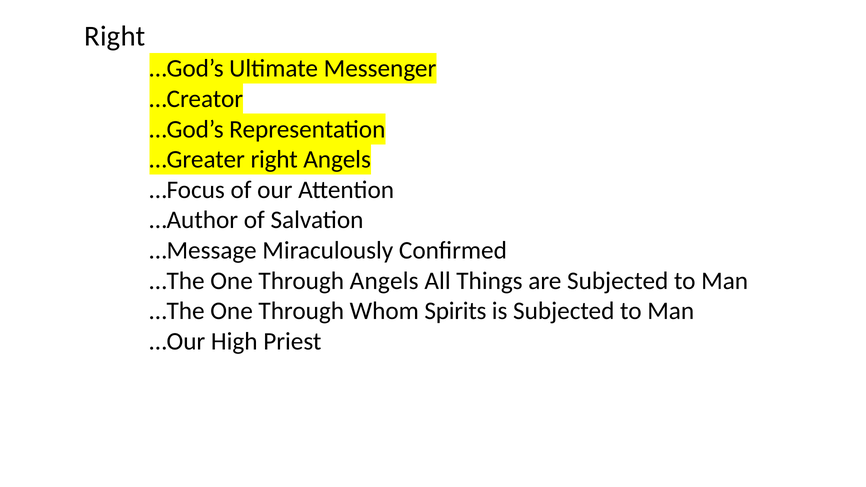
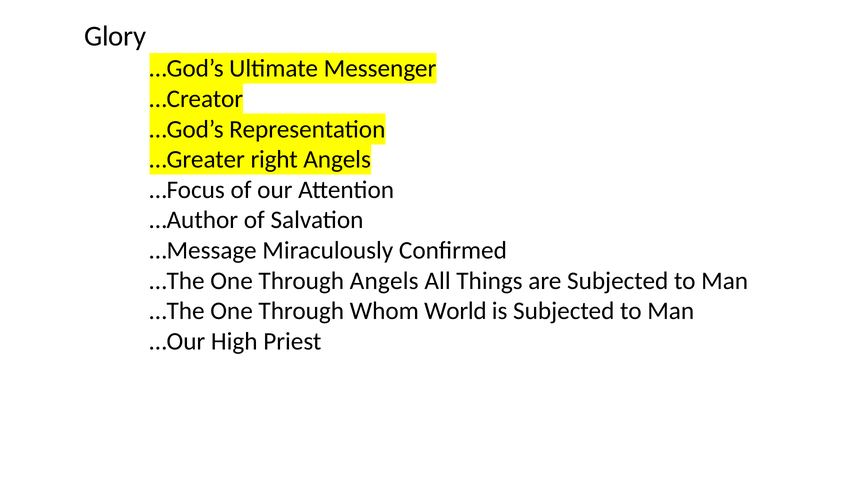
Right: Right -> Glory (115, 36)
Spirits: Spirits -> World (455, 311)
